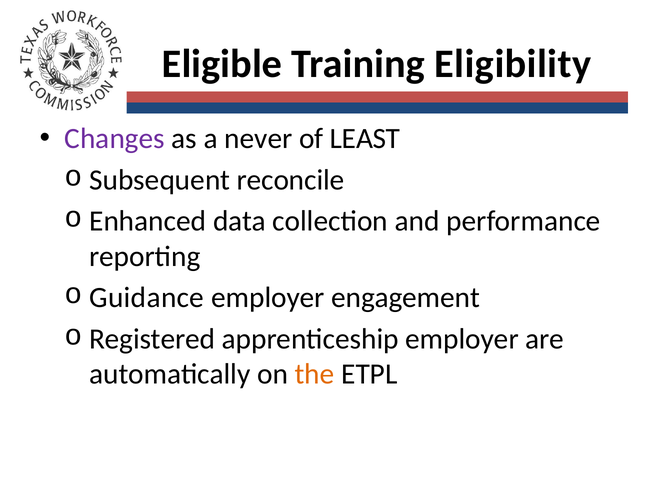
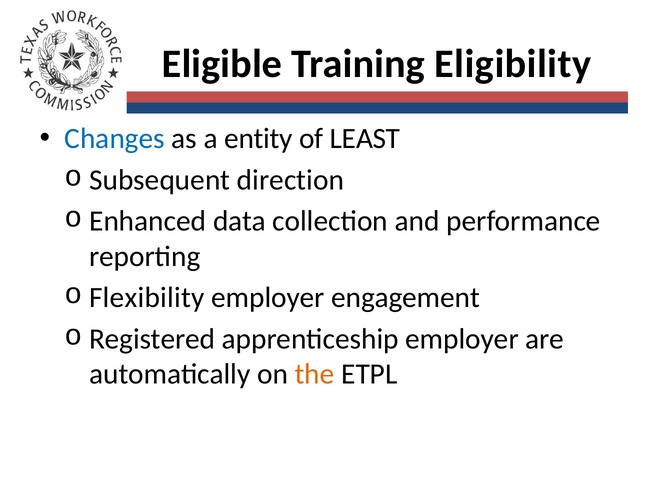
Changes colour: purple -> blue (115, 139)
never: never -> entity (258, 139)
reconcile: reconcile -> direction (290, 180)
Guidance: Guidance -> Flexibility (147, 297)
